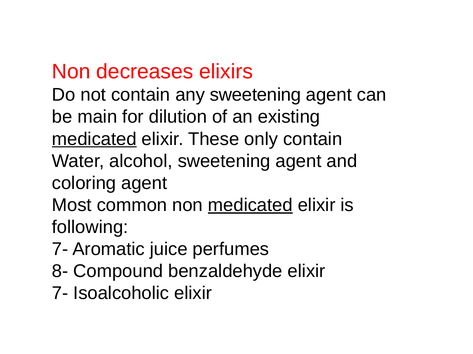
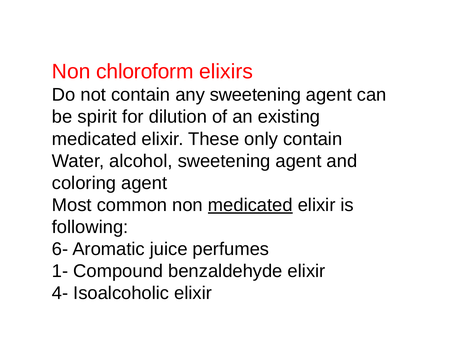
decreases: decreases -> chloroform (145, 72)
main: main -> spirit (97, 117)
medicated underline: present -> none (94, 139)
7-: 7- -> 6- (60, 250)
8-: 8- -> 1- (60, 272)
7-: 7- -> 4- (60, 294)
